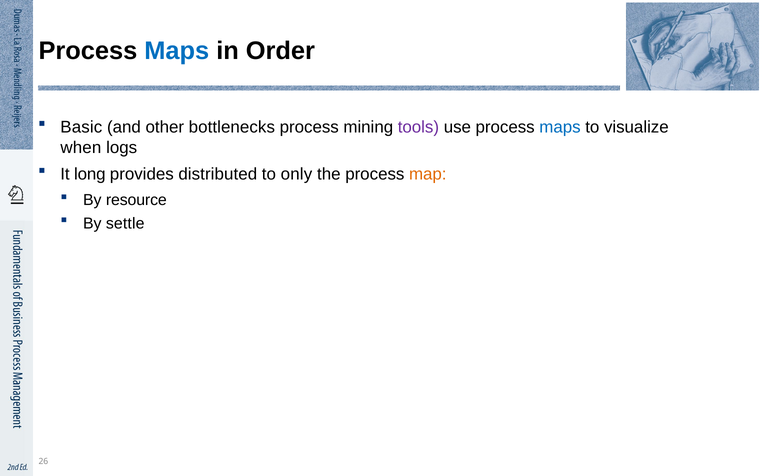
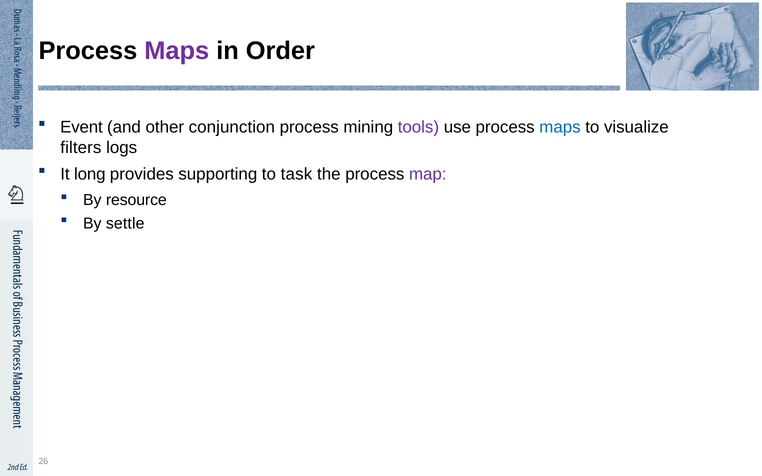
Maps colour: blue -> purple (177, 51)
Basic: Basic -> Event (81, 127)
bottlenecks: bottlenecks -> conjunction (232, 127)
when: when -> filters (81, 148)
distributed: distributed -> supporting (218, 174)
only: only -> task (296, 174)
map colour: orange -> purple (428, 174)
